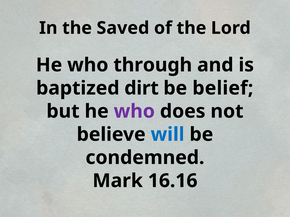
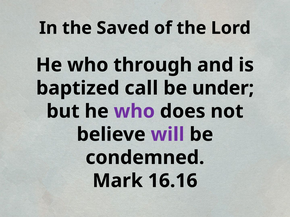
dirt: dirt -> call (141, 88)
belief: belief -> under (223, 88)
will colour: blue -> purple (168, 135)
